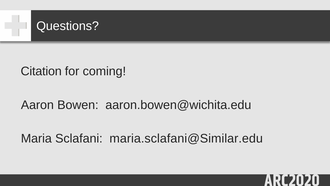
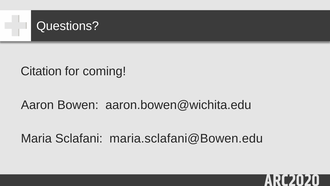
maria.sclafani@Similar.edu: maria.sclafani@Similar.edu -> maria.sclafani@Bowen.edu (186, 138)
